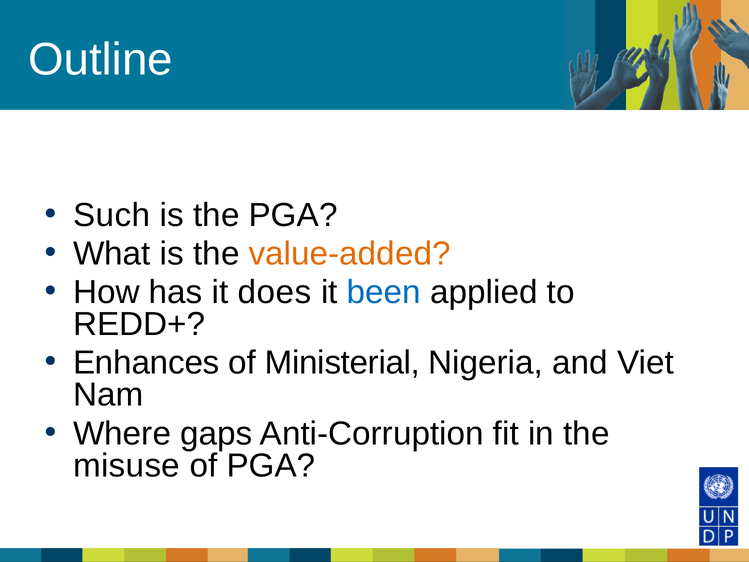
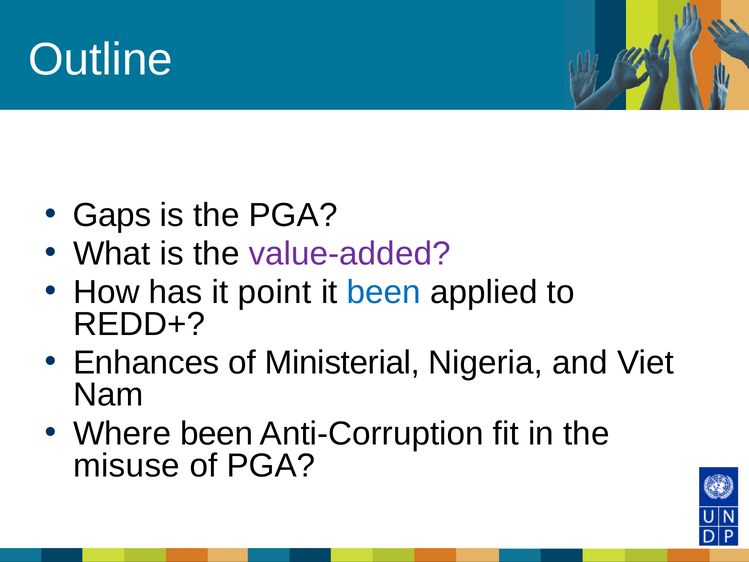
Such: Such -> Gaps (112, 215)
value-added colour: orange -> purple (350, 254)
does: does -> point (275, 292)
Where gaps: gaps -> been (217, 433)
